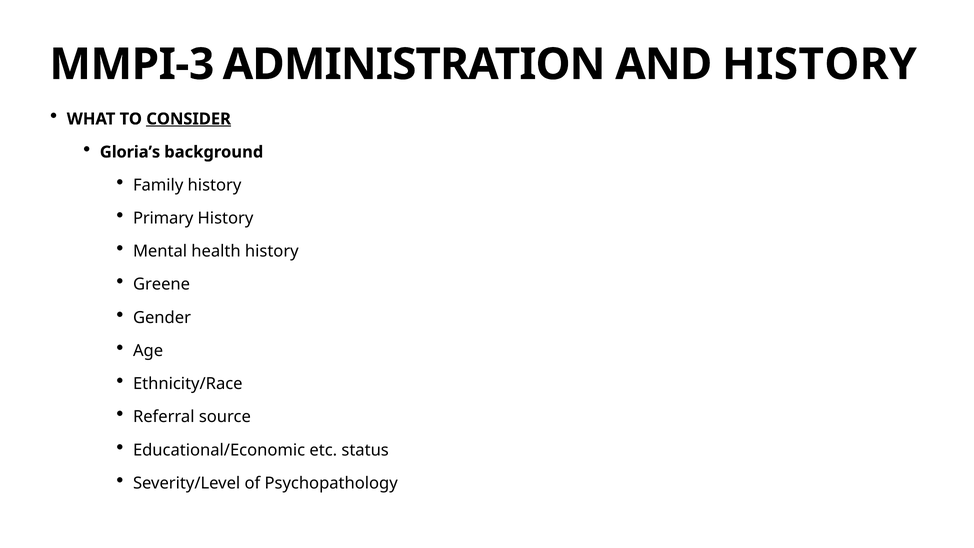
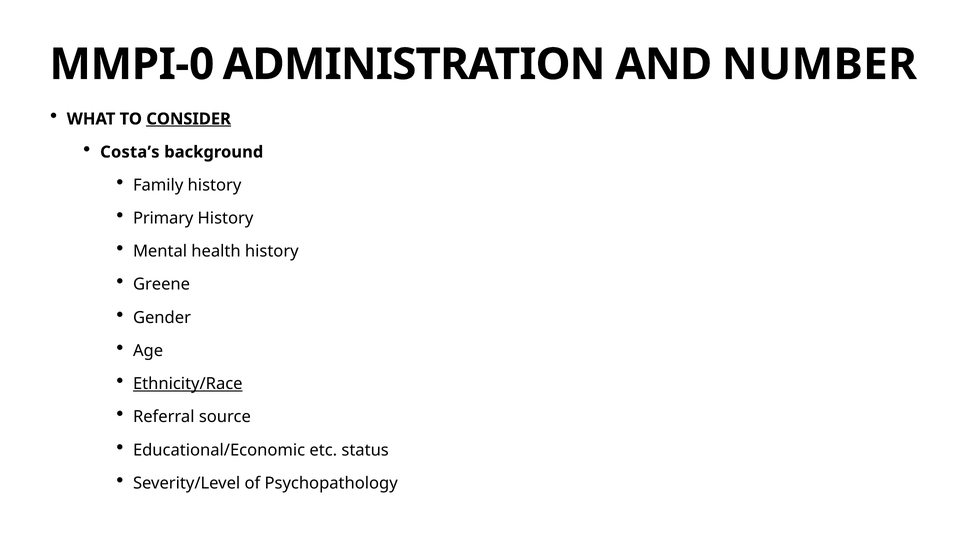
MMPI-3: MMPI-3 -> MMPI-0 (132, 64)
AND HISTORY: HISTORY -> NUMBER (819, 64)
Gloria’s: Gloria’s -> Costa’s (130, 152)
Ethnicity/Race underline: none -> present (188, 384)
